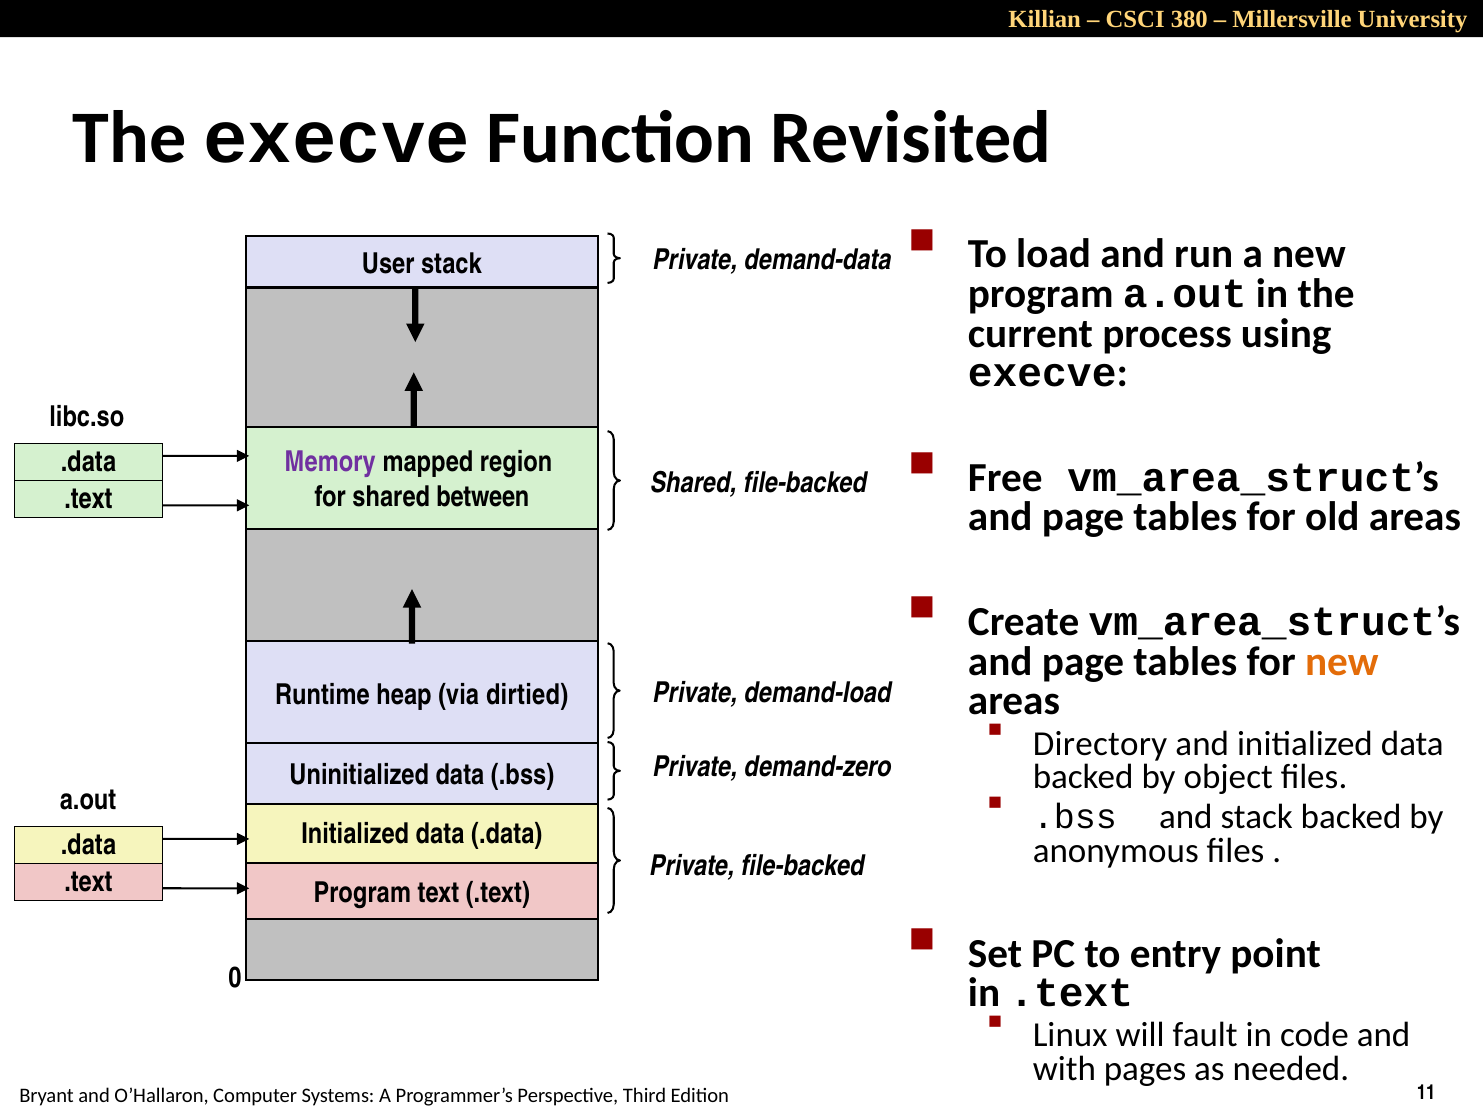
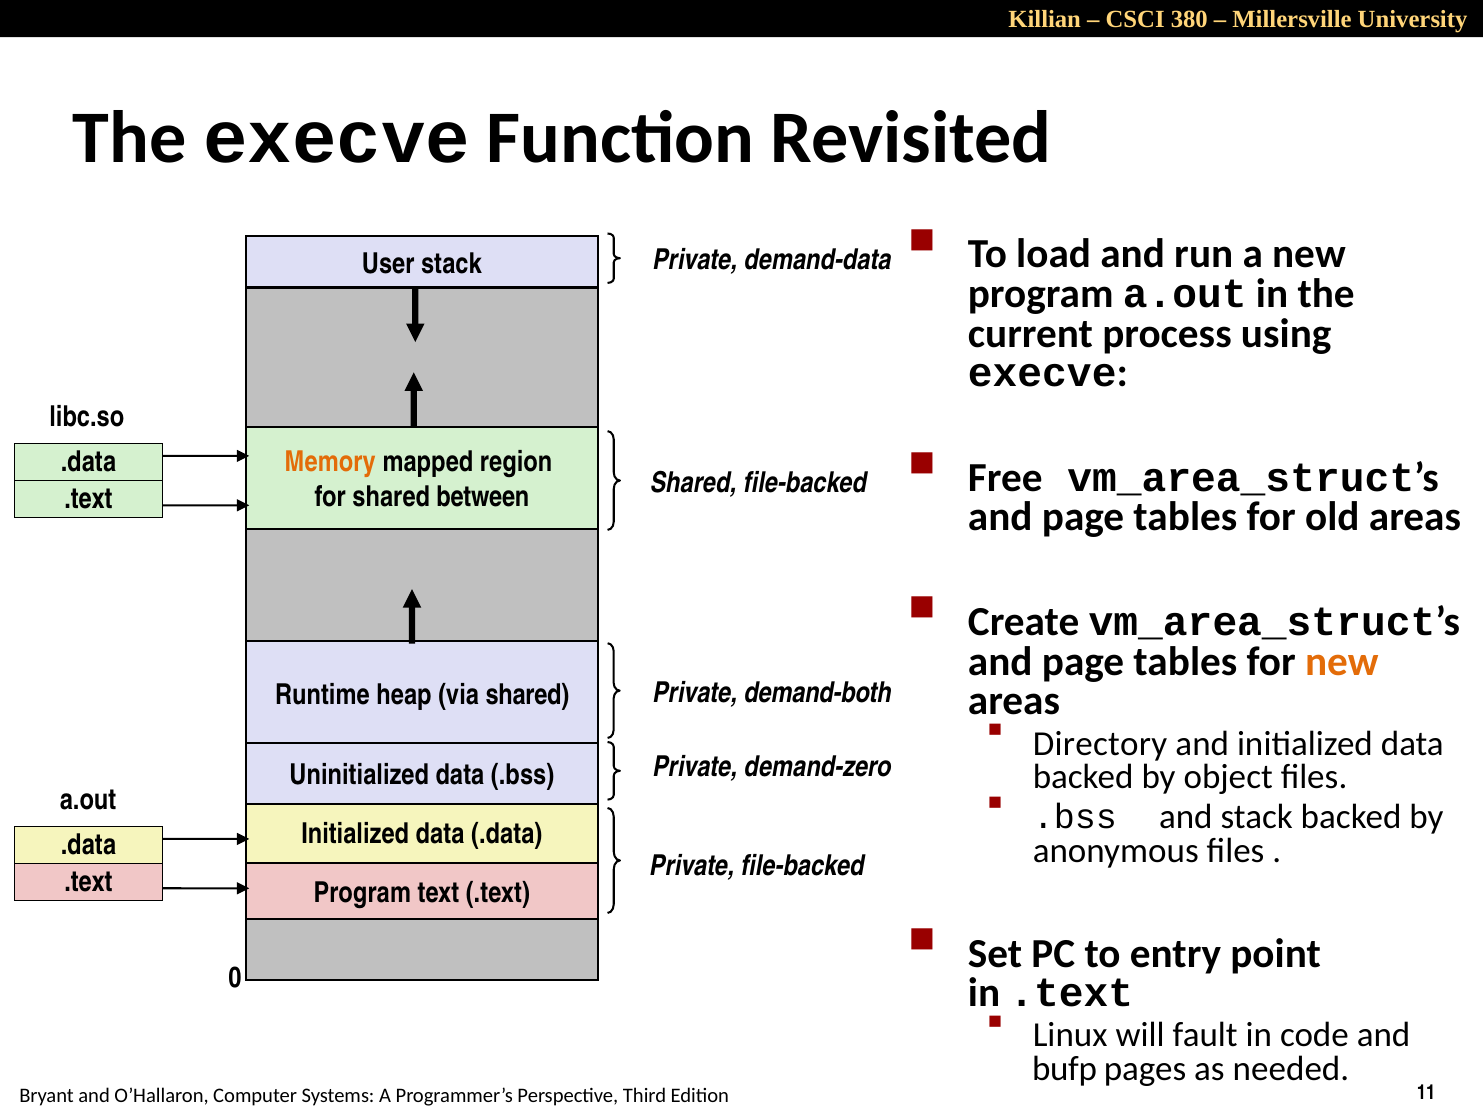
Memory colour: purple -> orange (330, 463)
demand-load: demand-load -> demand-both (818, 693)
via dirtied: dirtied -> shared (527, 695)
with: with -> bufp (1065, 1069)
